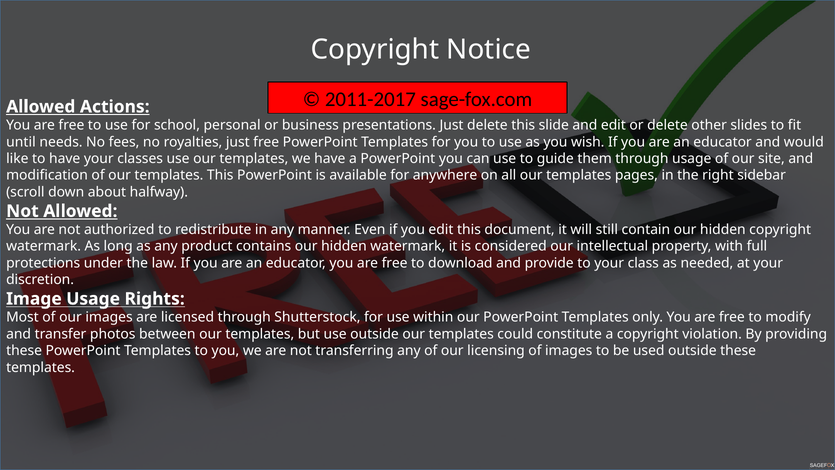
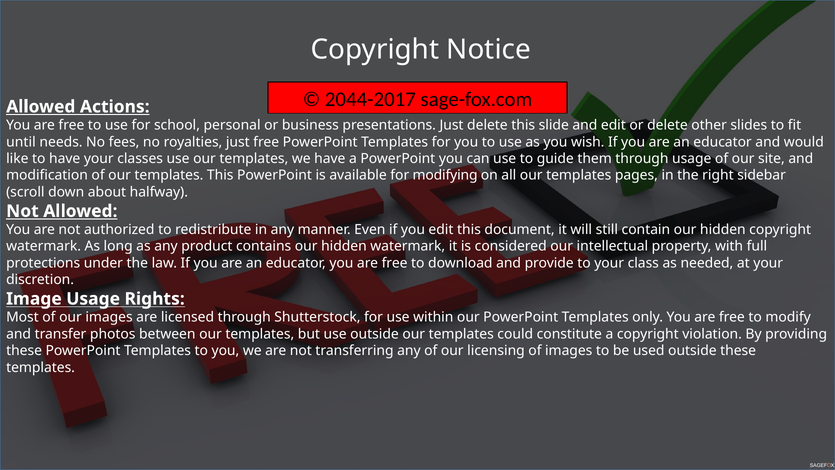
2011-2017: 2011-2017 -> 2044-2017 (370, 99)
anywhere: anywhere -> modifying (445, 175)
